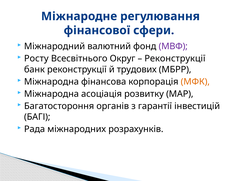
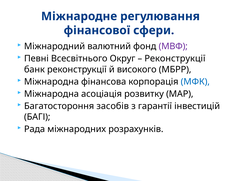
Росту: Росту -> Певні (36, 58)
трудових: трудових -> високого (137, 69)
МФК colour: orange -> blue (195, 82)
органів: органів -> засобів (113, 106)
